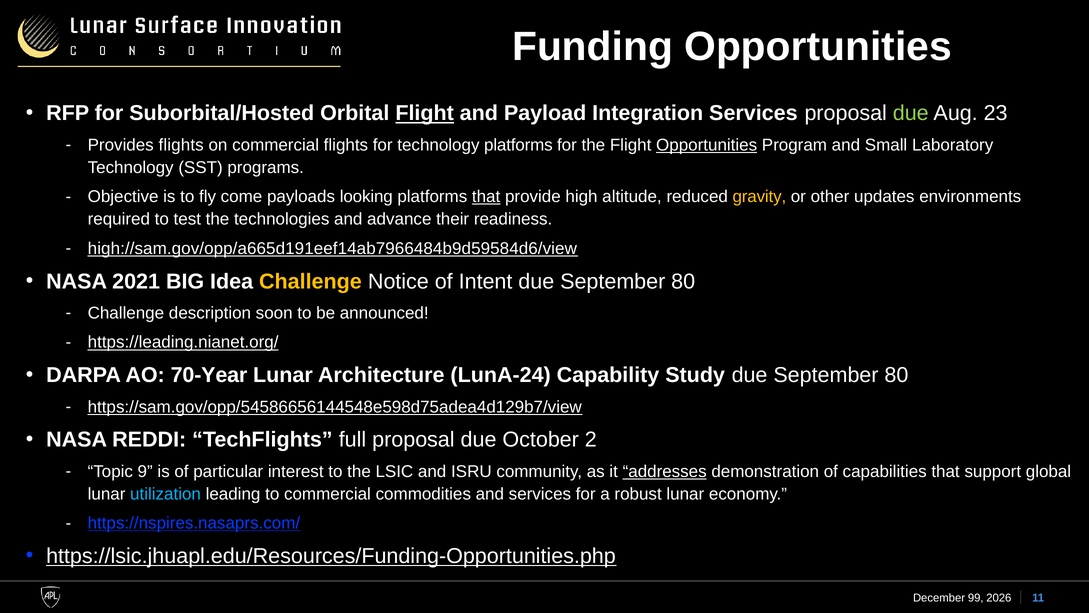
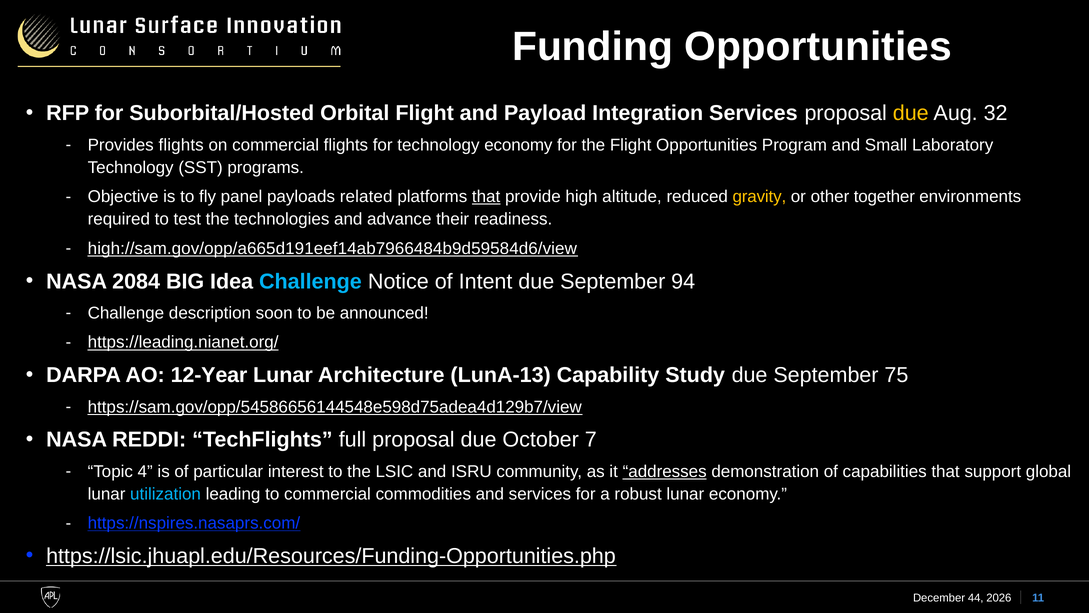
Flight underline: present -> none (425, 113)
due colour: light green -> yellow (911, 113)
23: 23 -> 32 (996, 113)
technology platforms: platforms -> economy (518, 145)
Opportunities underline: present -> none (707, 145)
come: come -> panel (242, 197)
looking: looking -> related (366, 197)
updates: updates -> together (884, 197)
2021: 2021 -> 2084 (136, 281)
Challenge colour: yellow -> light blue (310, 281)
Intent due September 80: 80 -> 94 (683, 281)
70-Year: 70-Year -> 12-Year (209, 375)
LunA-24: LunA-24 -> LunA-13 (501, 375)
Study due September 80: 80 -> 75 (896, 375)
2: 2 -> 7 (591, 439)
9: 9 -> 4 (145, 471)
99: 99 -> 44 (976, 597)
